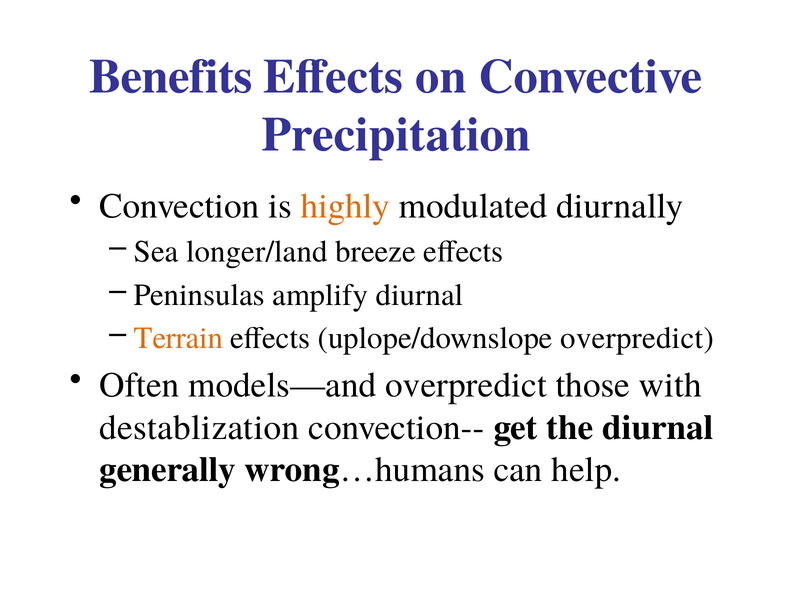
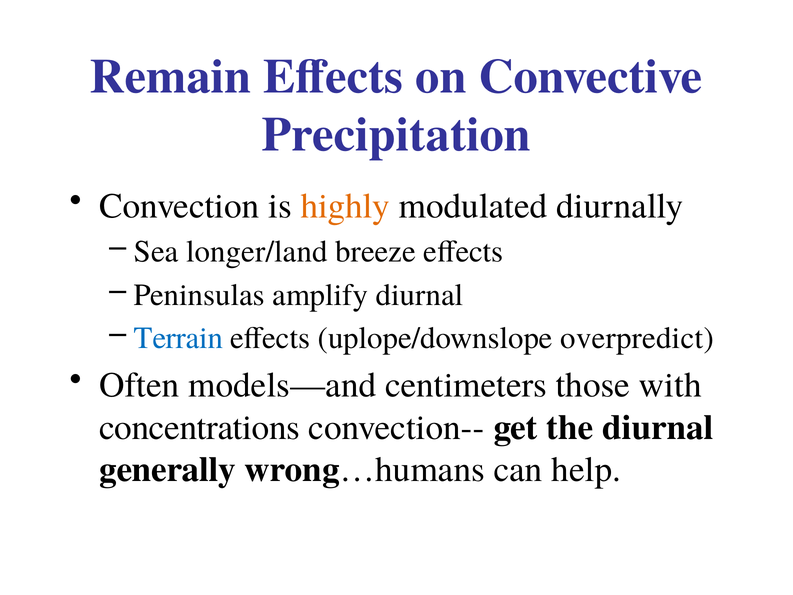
Benefits: Benefits -> Remain (171, 77)
Terrain colour: orange -> blue (178, 338)
models—and overpredict: overpredict -> centimeters (466, 385)
destablization: destablization -> concentrations (200, 427)
